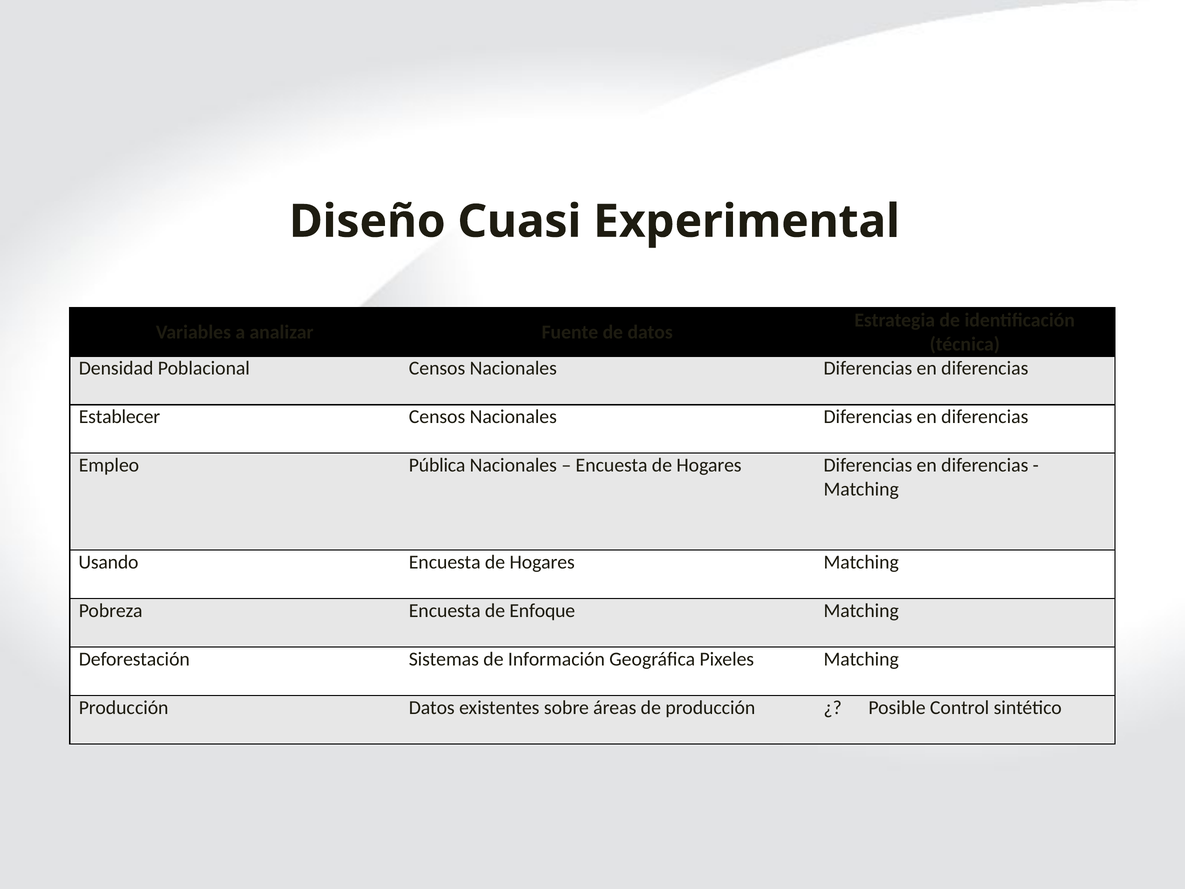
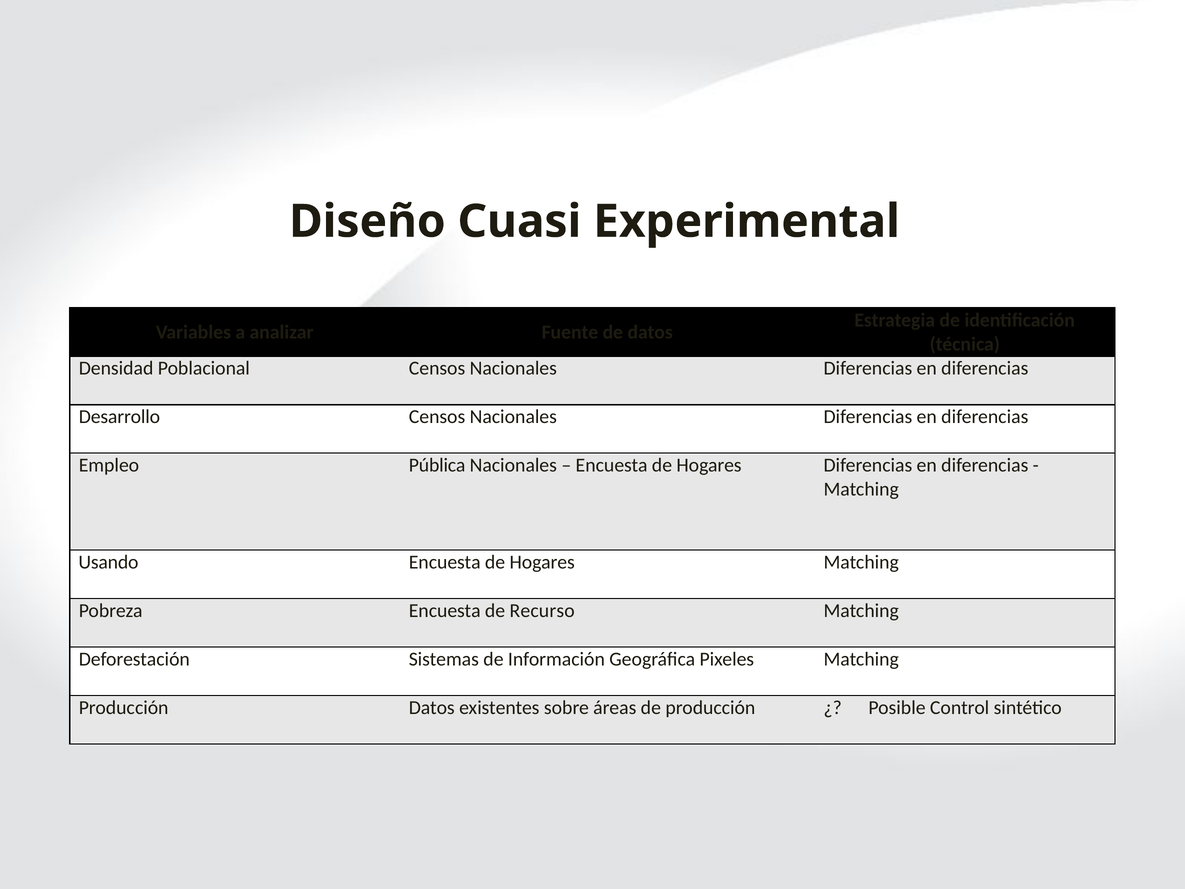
Establecer: Establecer -> Desarrollo (119, 417)
Enfoque: Enfoque -> Recurso (542, 611)
